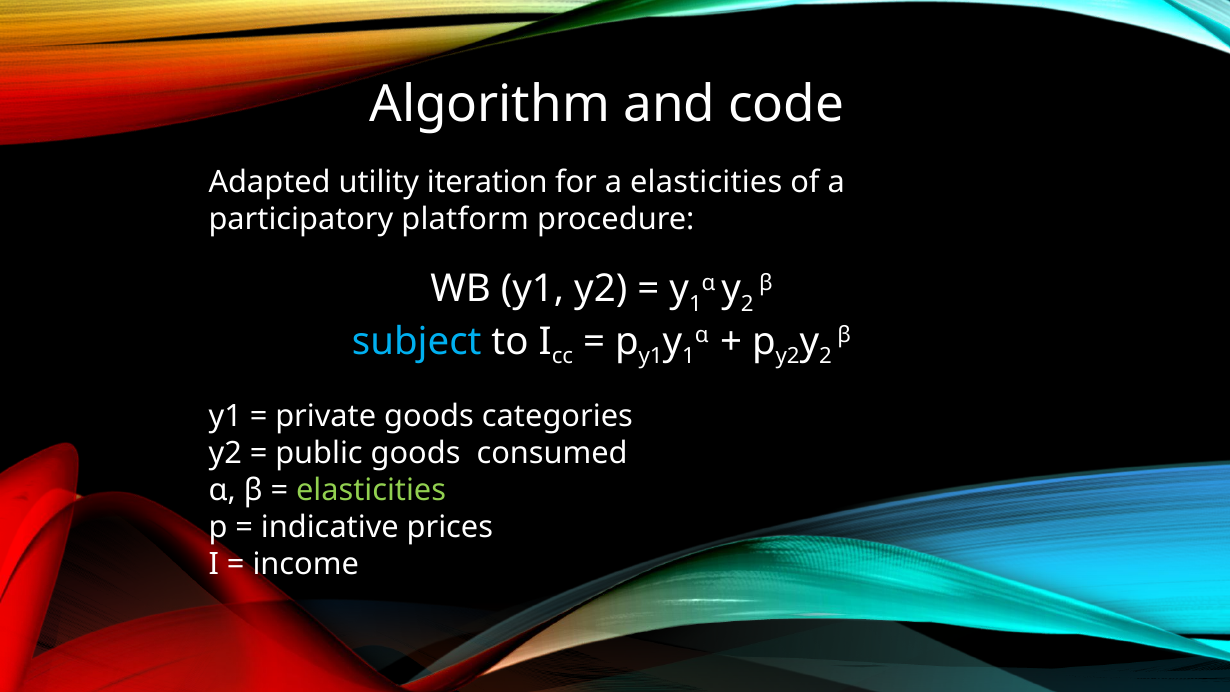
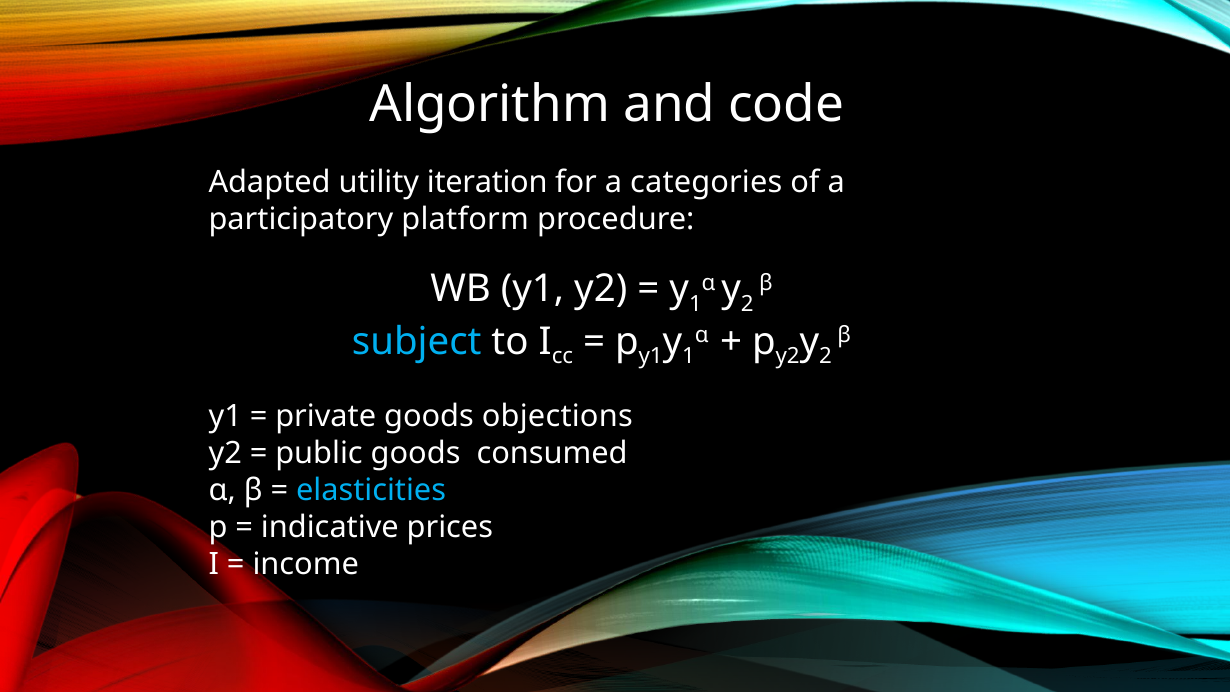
a elasticities: elasticities -> categories (706, 182)
categories: categories -> objections (557, 416)
elasticities colour: light green -> light blue (371, 490)
